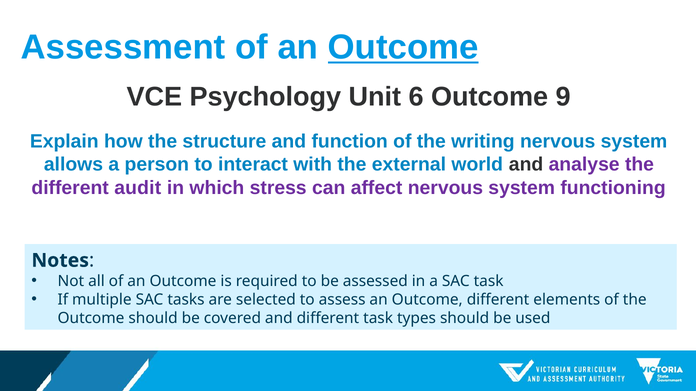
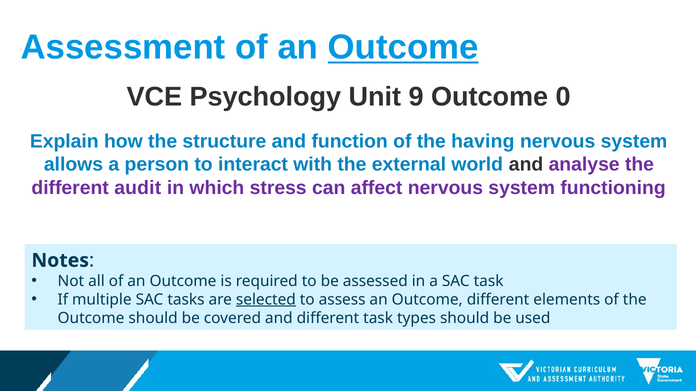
6: 6 -> 9 (416, 97)
9: 9 -> 0 (563, 97)
writing: writing -> having (483, 142)
selected underline: none -> present (266, 300)
